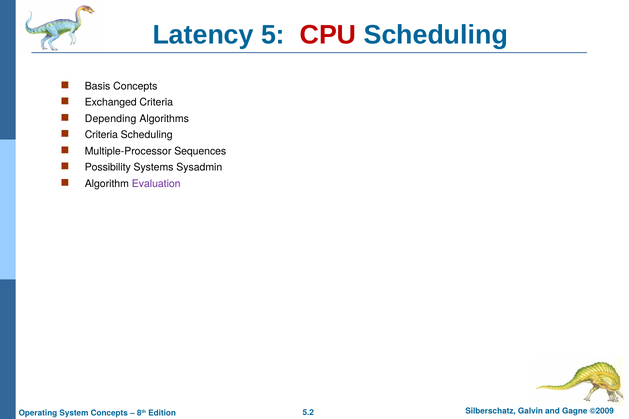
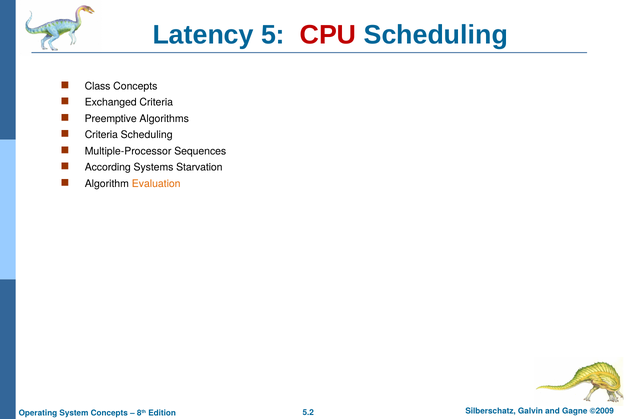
Basis: Basis -> Class (98, 86)
Depending: Depending -> Preemptive (111, 119)
Possibility: Possibility -> According (108, 167)
Sysadmin: Sysadmin -> Starvation (199, 167)
Evaluation colour: purple -> orange (156, 184)
